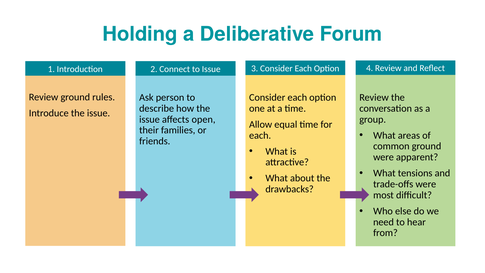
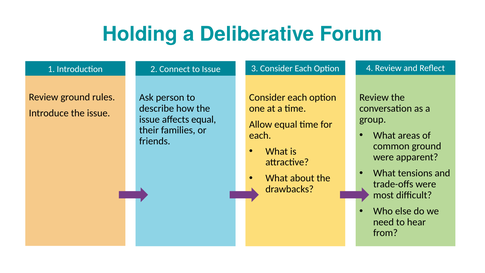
affects open: open -> equal (204, 119)
